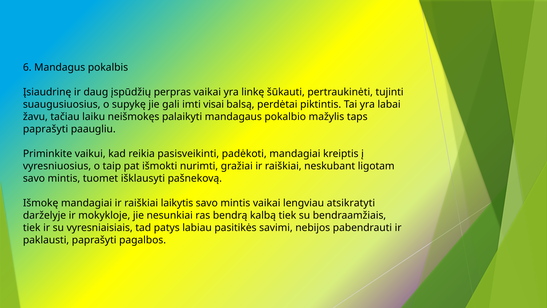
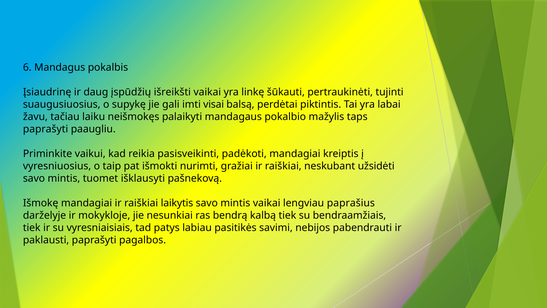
perpras: perpras -> išreikšti (172, 92)
ligotam: ligotam -> užsidėti (376, 166)
atsikratyti: atsikratyti -> paprašius (351, 203)
